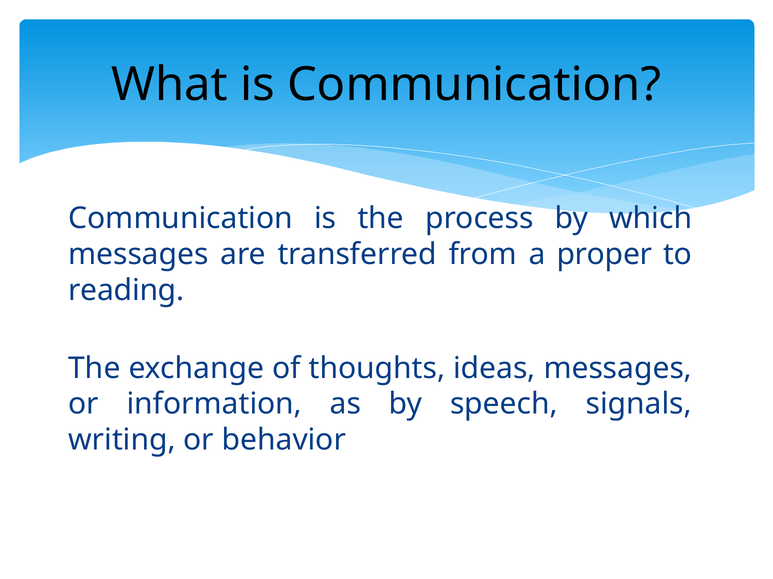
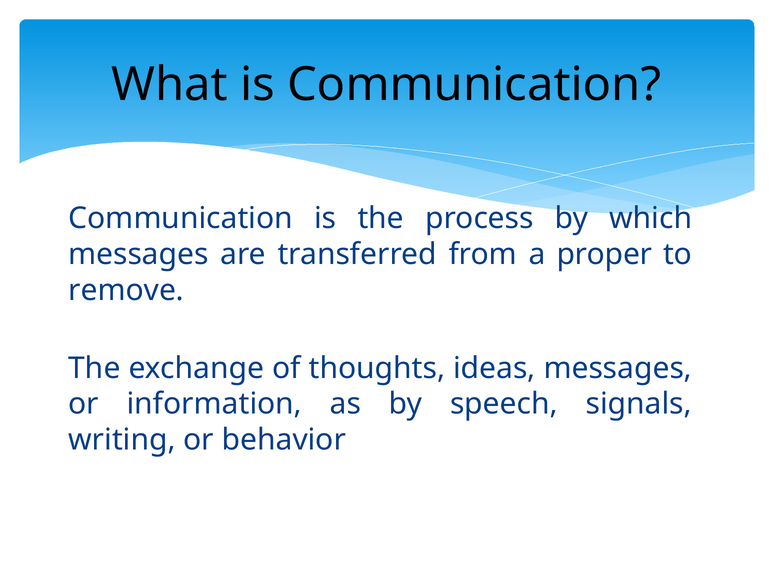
reading: reading -> remove (126, 290)
